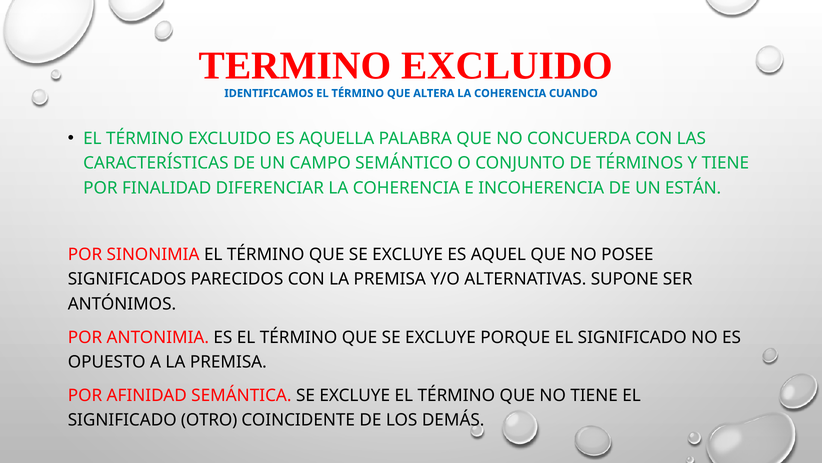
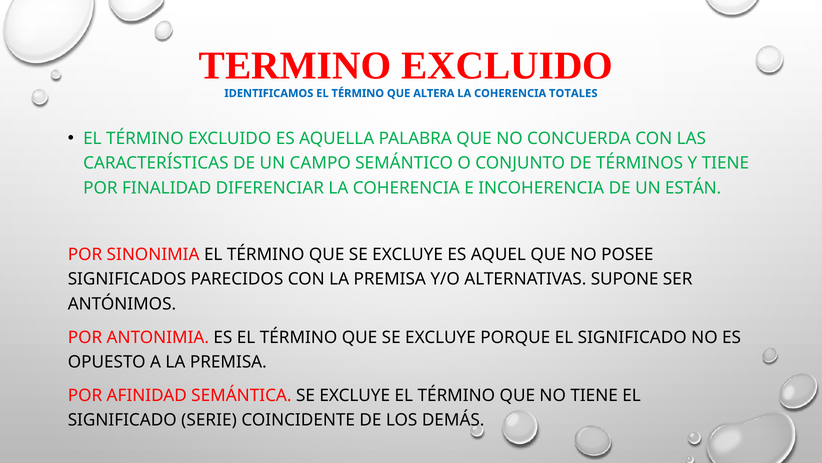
CUANDO: CUANDO -> TOTALES (573, 93)
OTRO: OTRO -> SERIE (209, 420)
